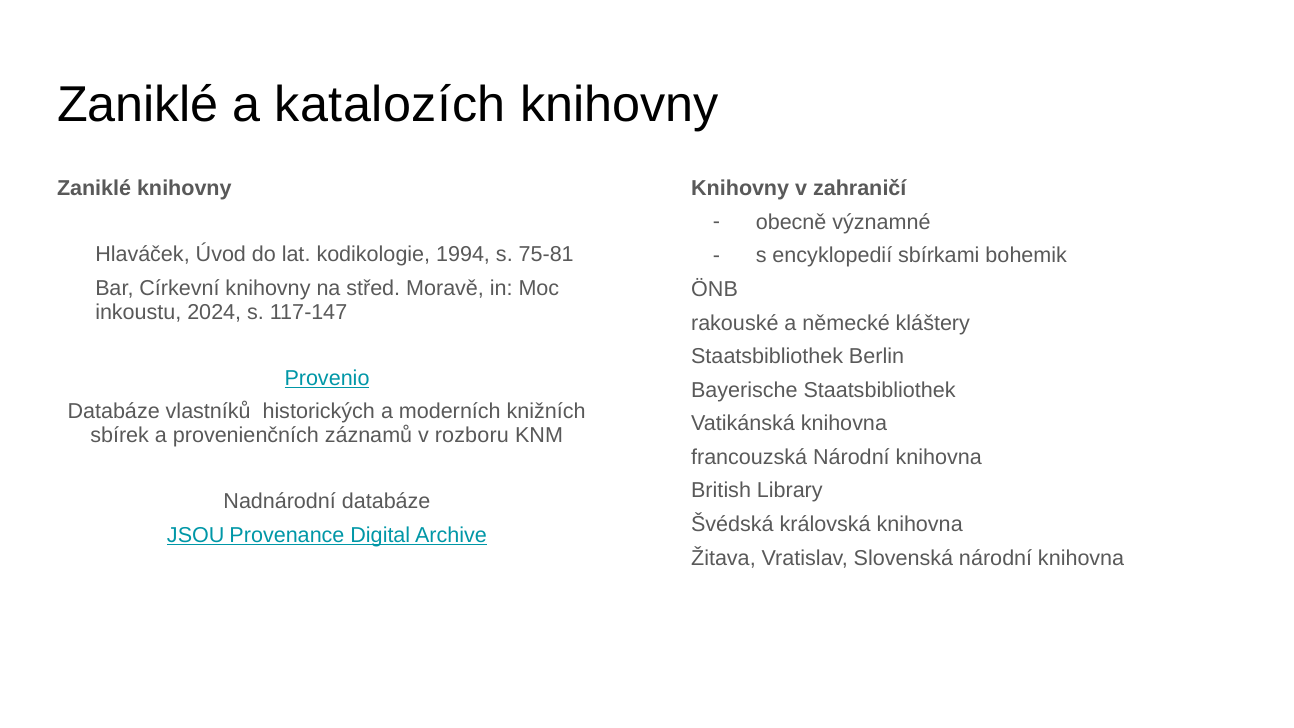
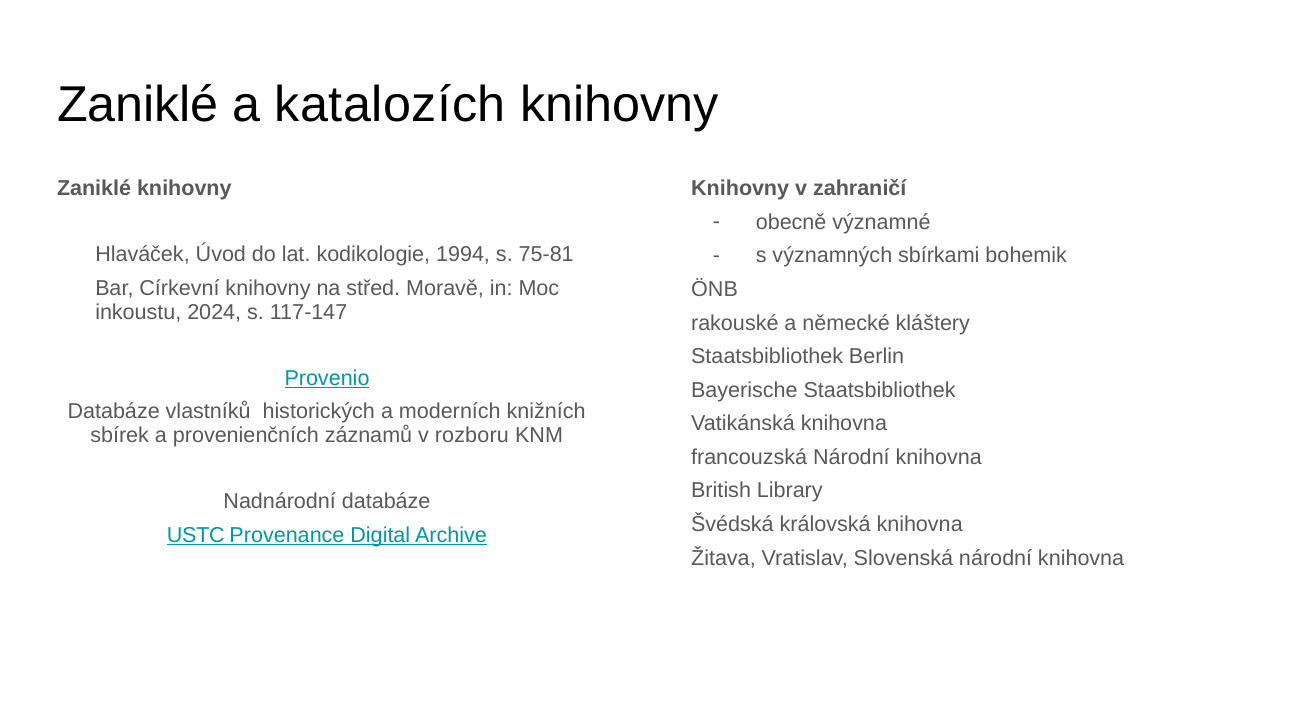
encyklopedií: encyklopedií -> významných (832, 256)
JSOU: JSOU -> USTC (196, 535)
